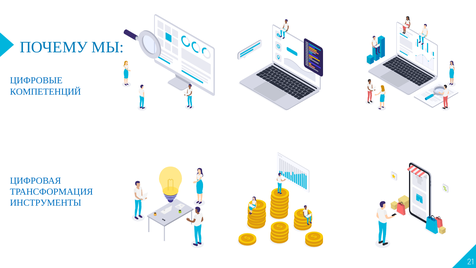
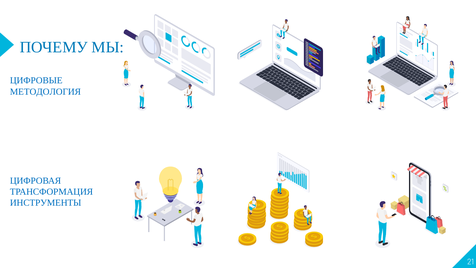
КОМПЕТЕНЦИЙ: КОМПЕТЕНЦИЙ -> МЕТОДОЛОГИЯ (45, 92)
